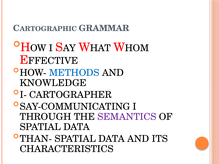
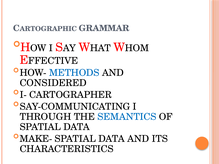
KNOWLEDGE: KNOWLEDGE -> CONSIDERED (53, 83)
SEMANTICS colour: purple -> blue (127, 117)
THAN-: THAN- -> MAKE- (36, 139)
